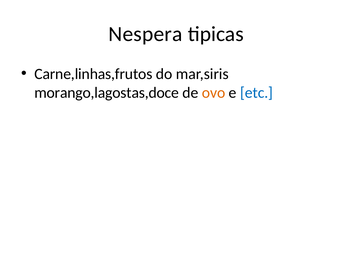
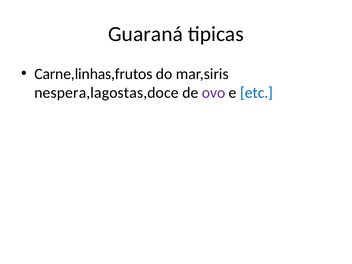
Nespera: Nespera -> Guaraná (146, 34)
morango,lagostas,doce: morango,lagostas,doce -> nespera,lagostas,doce (106, 93)
ovo colour: orange -> purple (214, 93)
